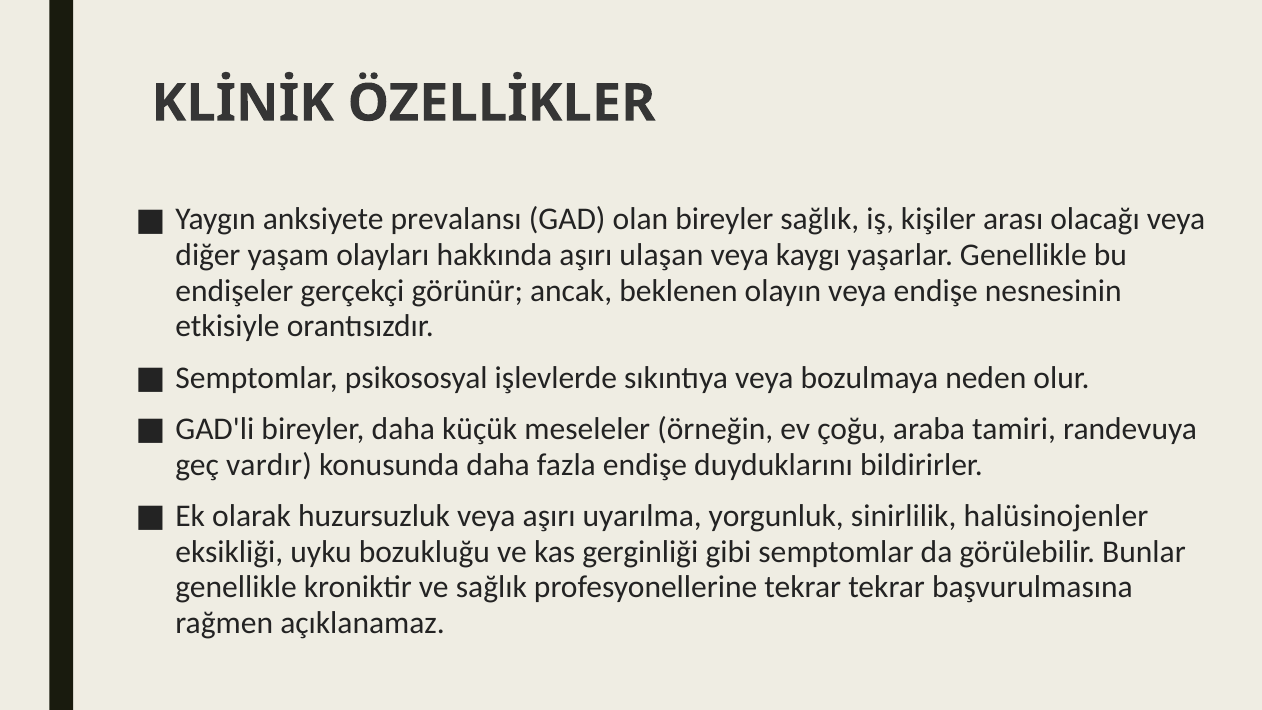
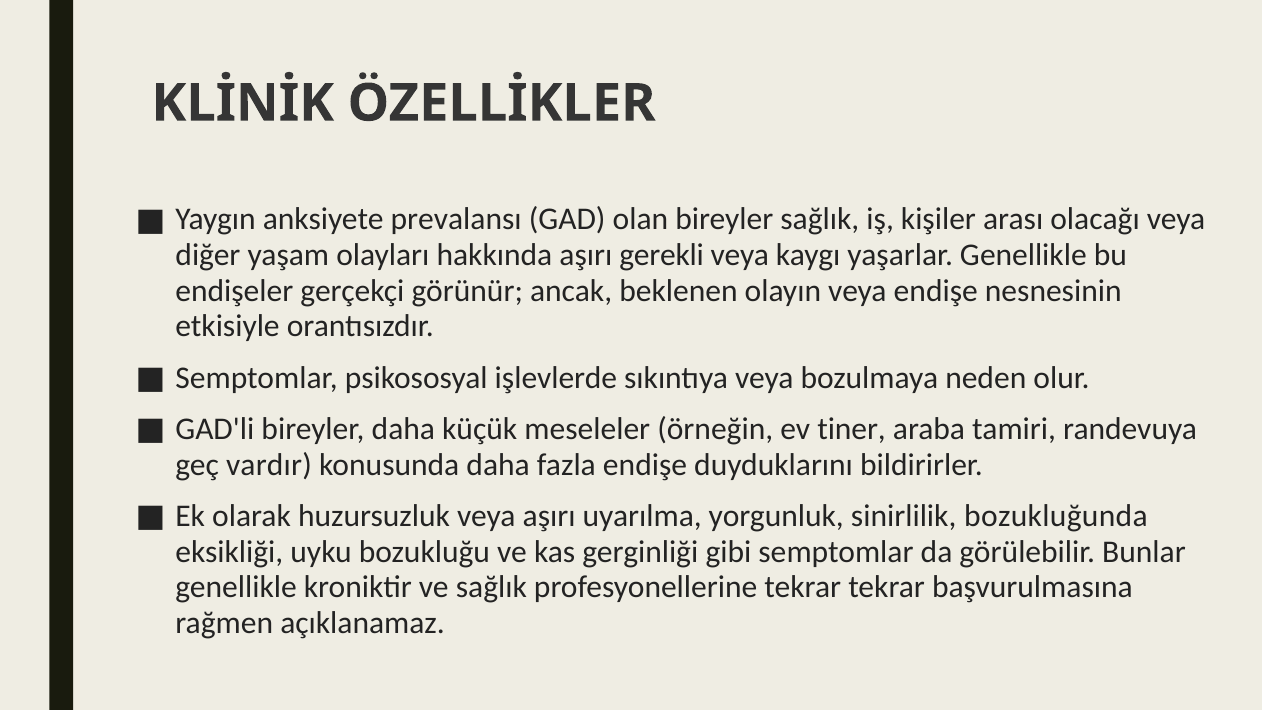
ulaşan: ulaşan -> gerekli (662, 255)
çoğu: çoğu -> tiner (852, 429)
halüsinojenler: halüsinojenler -> bozukluğunda (1056, 516)
